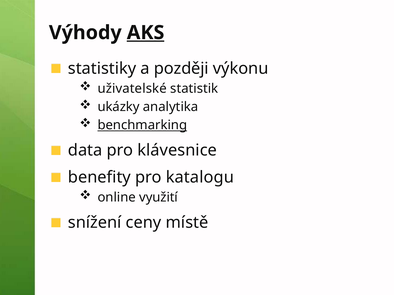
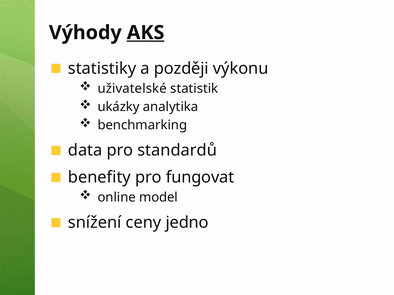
benchmarking underline: present -> none (142, 125)
klávesnice: klávesnice -> standardů (177, 151)
katalogu: katalogu -> fungovat (200, 177)
využití: využití -> model (159, 198)
místě: místě -> jedno (187, 223)
